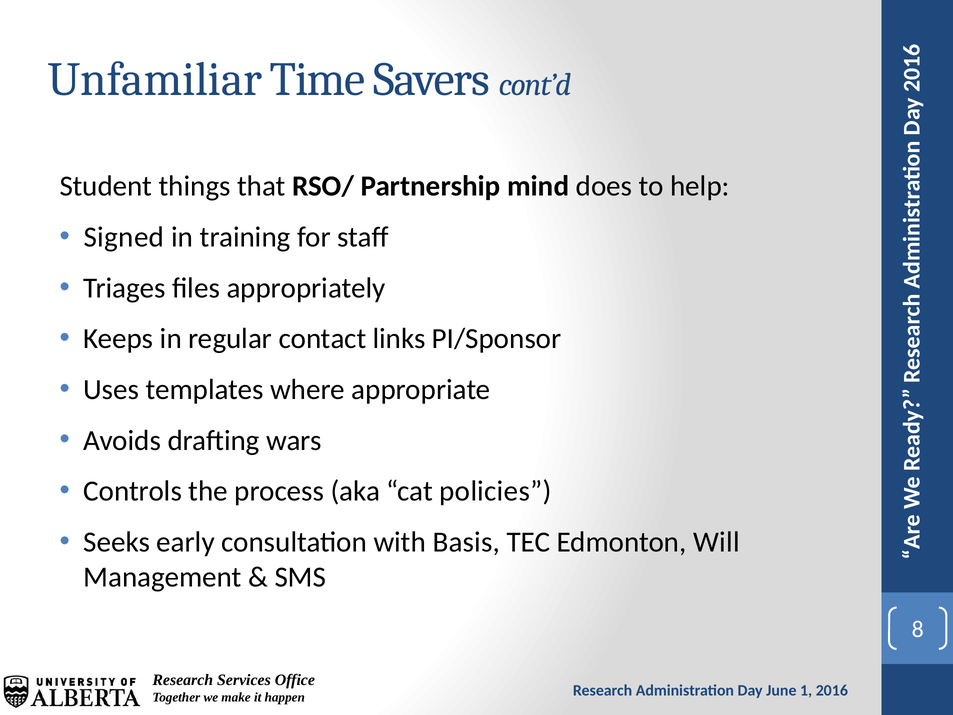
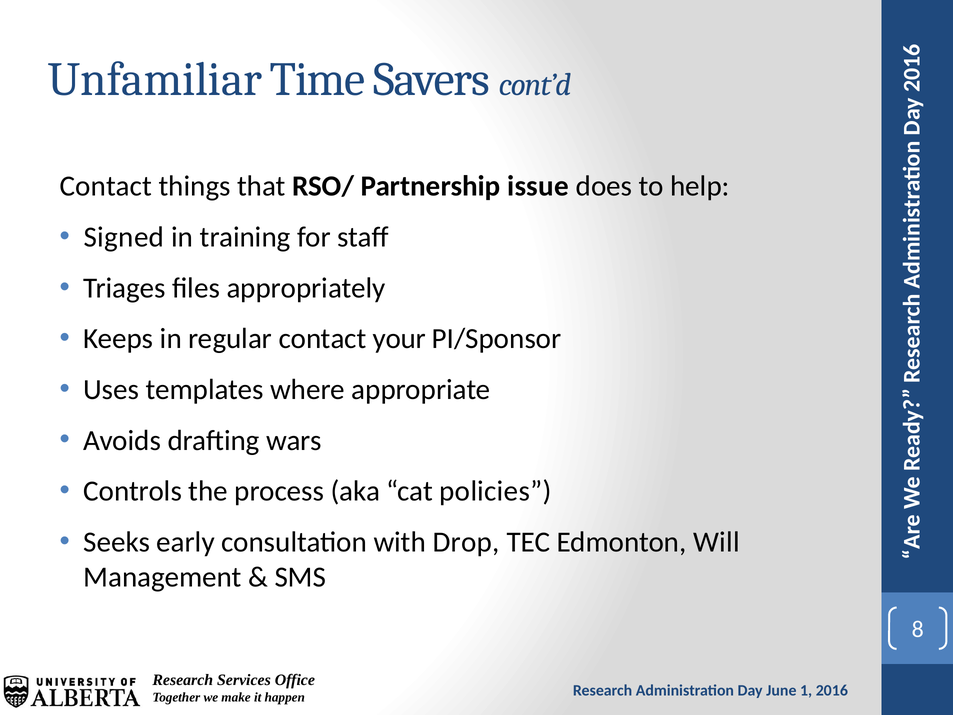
Student: Student -> Contact (106, 186)
mind: mind -> issue (538, 186)
links: links -> your (399, 339)
Basis: Basis -> Drop (466, 542)
